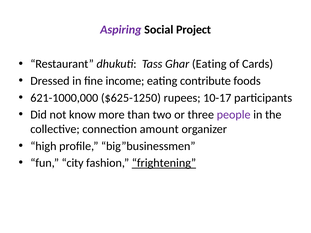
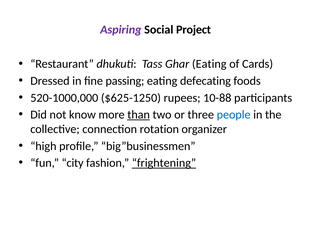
income: income -> passing (125, 81)
contribute: contribute -> defecating (205, 81)
621-1000,000: 621-1000,000 -> 520-1000,000 (64, 98)
10-17: 10-17 -> 10-88 (217, 98)
than underline: none -> present (139, 115)
people colour: purple -> blue (234, 115)
amount: amount -> rotation (159, 129)
